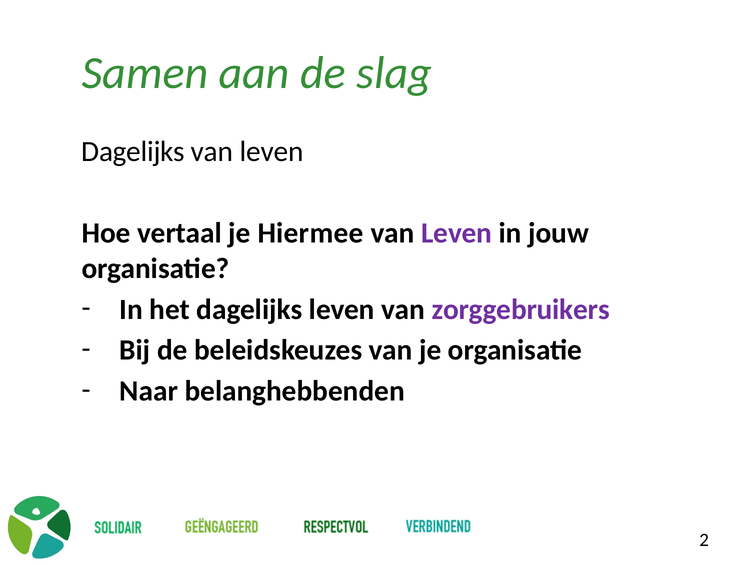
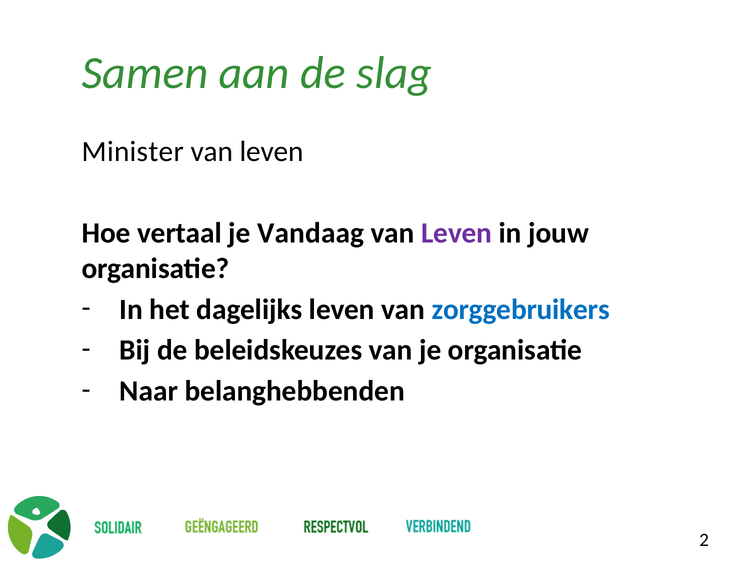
Dagelijks: Dagelijks -> Minister (133, 152)
Hiermee: Hiermee -> Vandaag (311, 234)
zorggebruikers colour: purple -> blue (521, 310)
